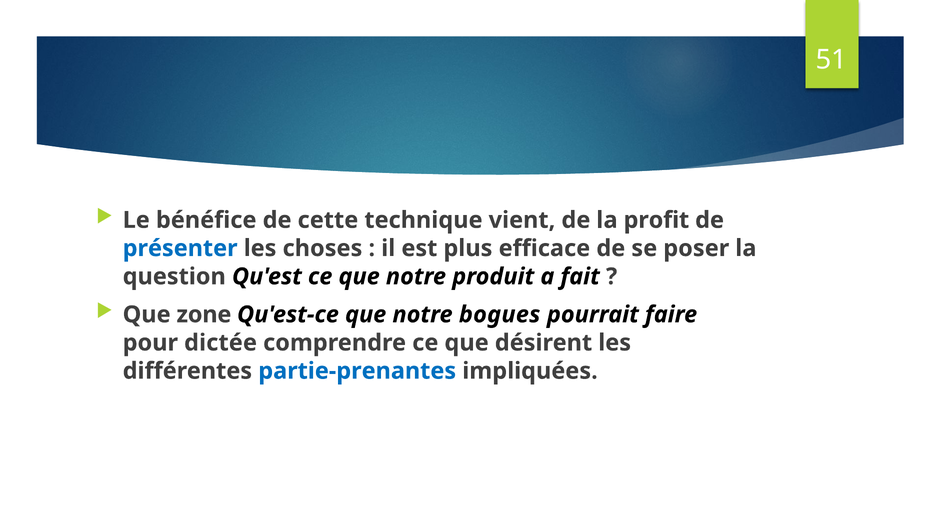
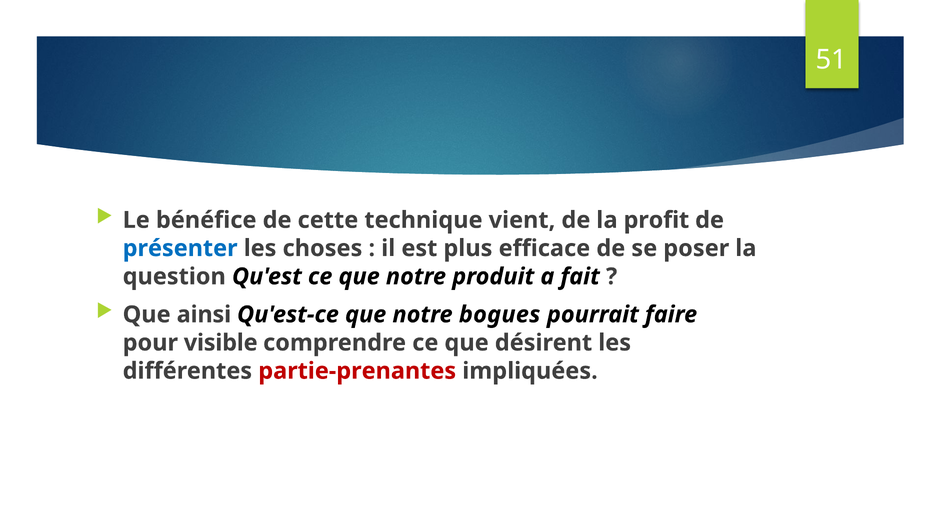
zone: zone -> ainsi (204, 315)
dictée: dictée -> visible (221, 343)
partie-prenantes colour: blue -> red (357, 371)
